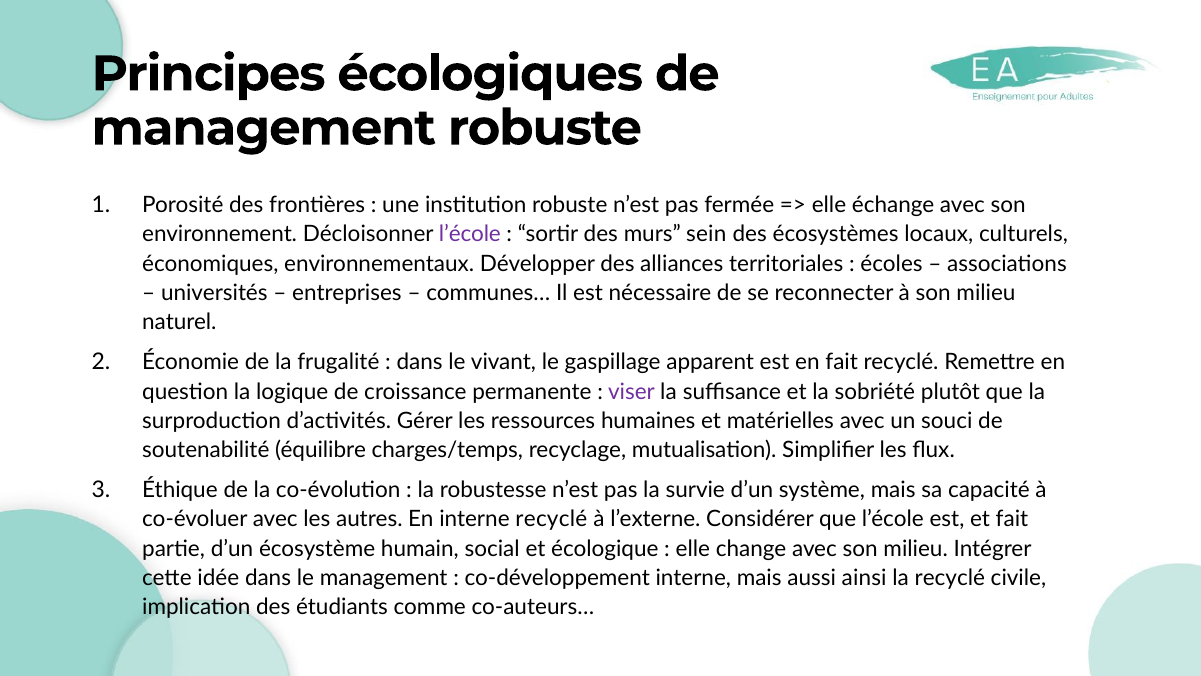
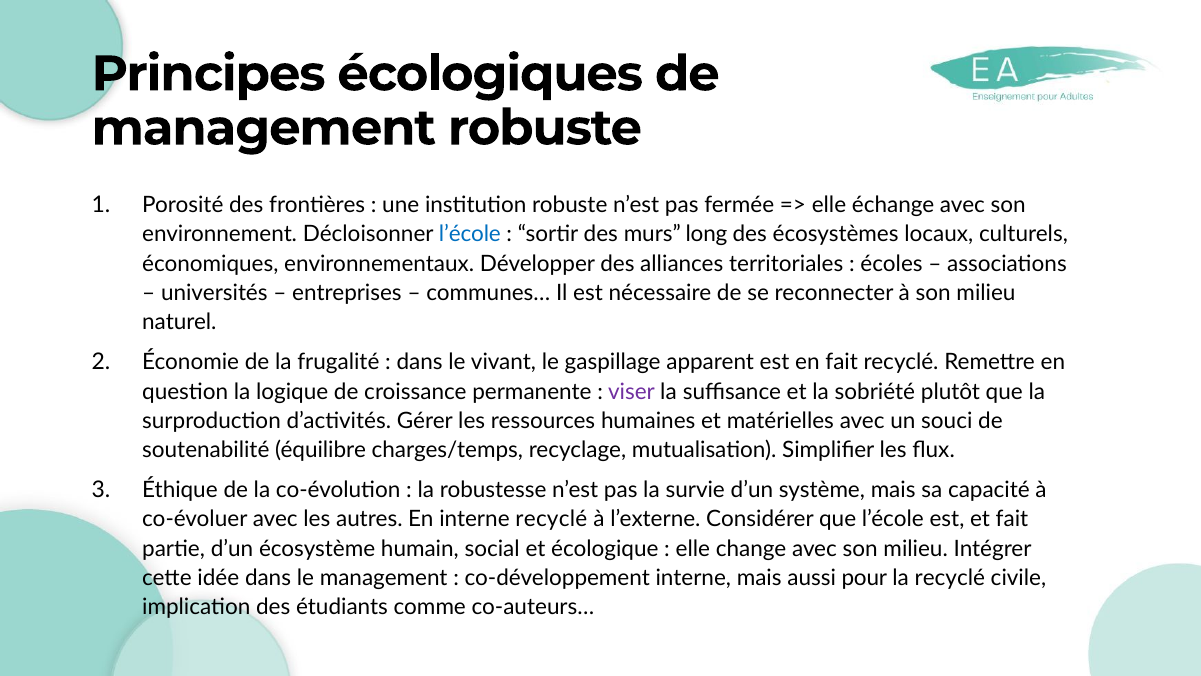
l’école colour: purple -> blue (470, 234)
sein: sein -> long (706, 234)
ainsi: ainsi -> pour (864, 577)
